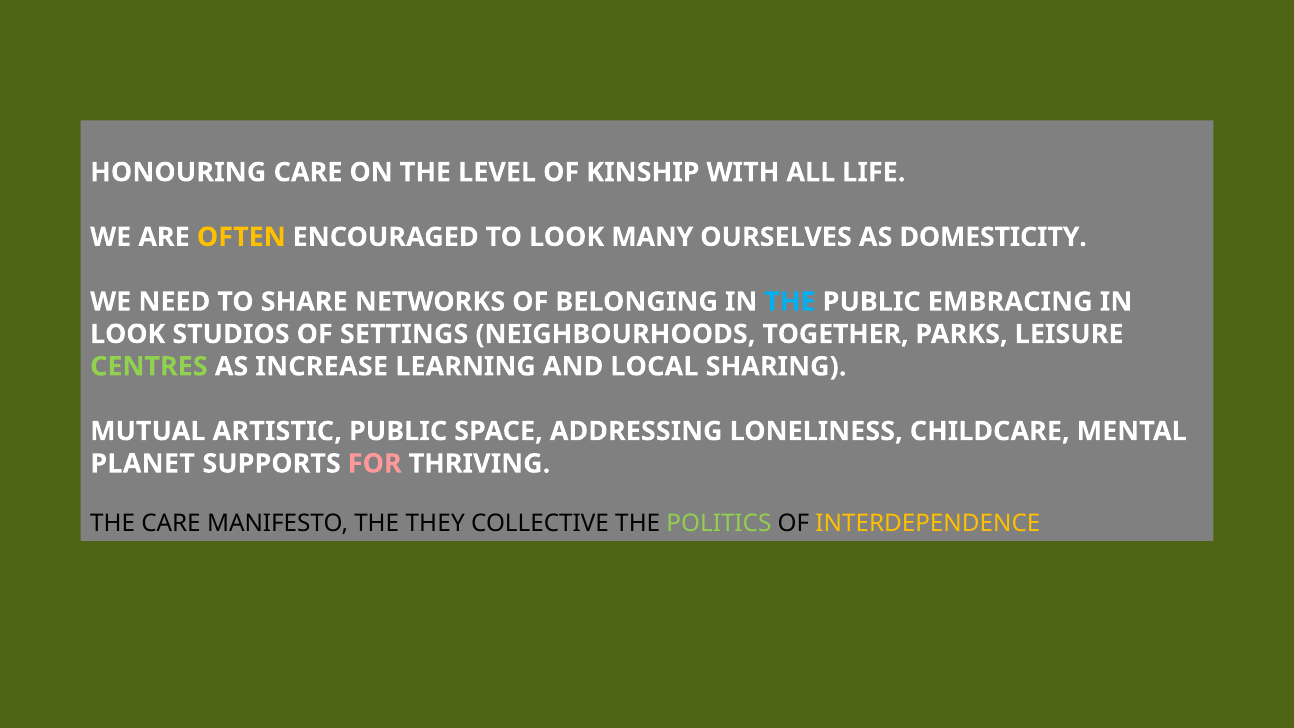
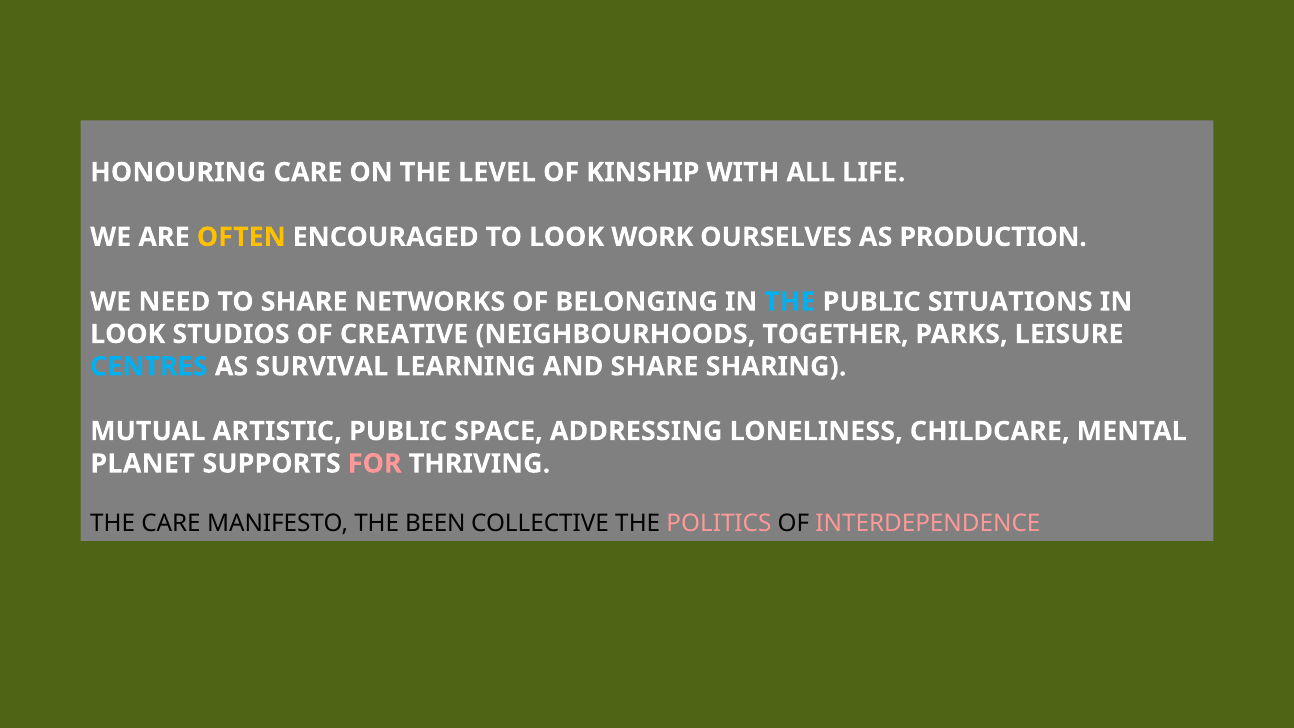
MANY: MANY -> WORK (652, 237)
DOMESTICITY: DOMESTICITY -> PRODUCTION (993, 237)
EMBRACING: EMBRACING -> SITUATIONS (1010, 302)
SETTINGS: SETTINGS -> CREATIVE (404, 334)
CENTRES colour: light green -> light blue (149, 366)
INCREASE: INCREASE -> SURVIVAL (322, 366)
AND LOCAL: LOCAL -> SHARE (654, 366)
THEY: THEY -> BEEN (435, 523)
POLITICS colour: light green -> pink (719, 523)
INTERDEPENDENCE colour: yellow -> pink (928, 523)
